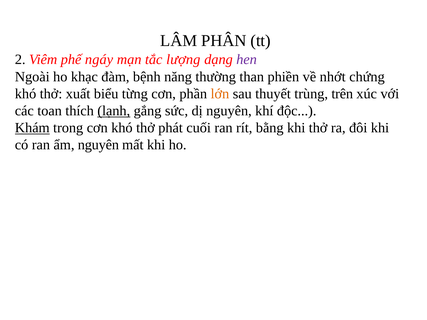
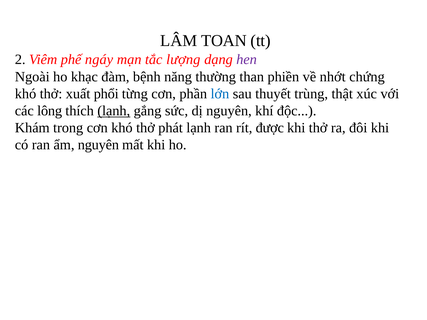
PHÂN: PHÂN -> TOAN (224, 41)
biểu: biểu -> phổi (106, 94)
lớn colour: orange -> blue (220, 94)
trên: trên -> thật (342, 94)
toan: toan -> lông (50, 111)
Khám underline: present -> none (32, 128)
phát cuối: cuối -> lạnh (199, 128)
bằng: bằng -> được (270, 128)
